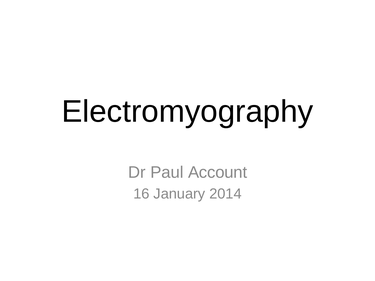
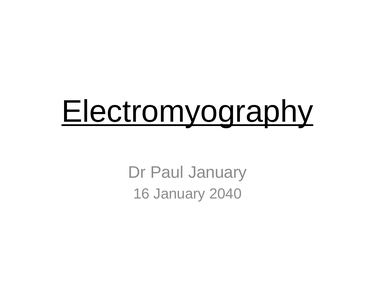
Electromyography underline: none -> present (187, 112)
Paul Account: Account -> January (218, 172)
2014: 2014 -> 2040 (225, 194)
